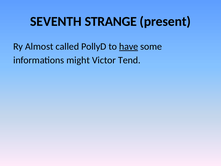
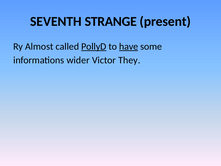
PollyD underline: none -> present (94, 46)
might: might -> wider (78, 60)
Tend: Tend -> They (129, 60)
